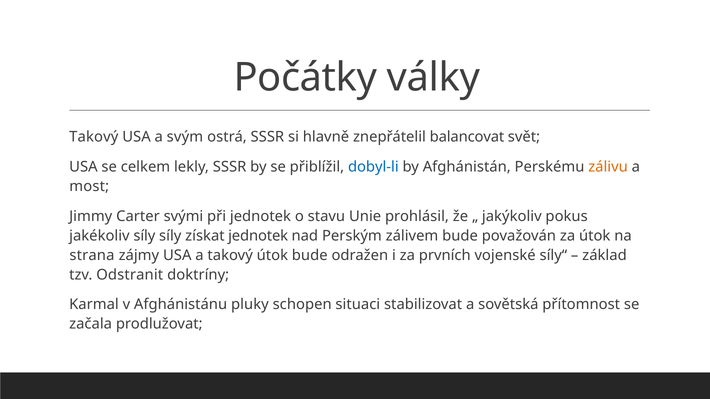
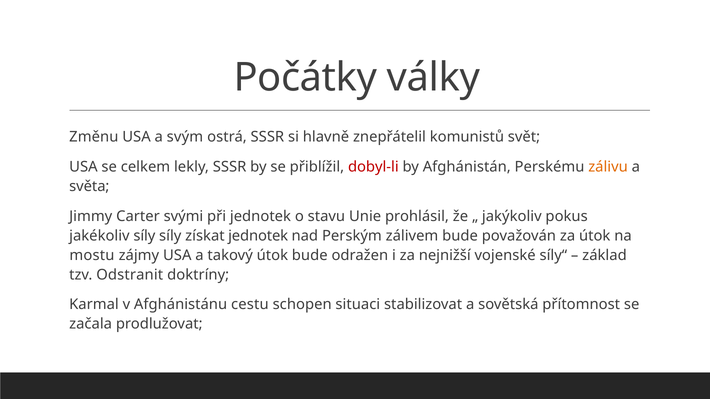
Takový: Takový -> Změnu (94, 137)
balancovat: balancovat -> komunistů (467, 137)
dobyl-li colour: blue -> red (373, 167)
most: most -> světa (89, 186)
strana: strana -> mostu (92, 255)
prvních: prvních -> nejnižší (445, 255)
pluky: pluky -> cestu (250, 305)
